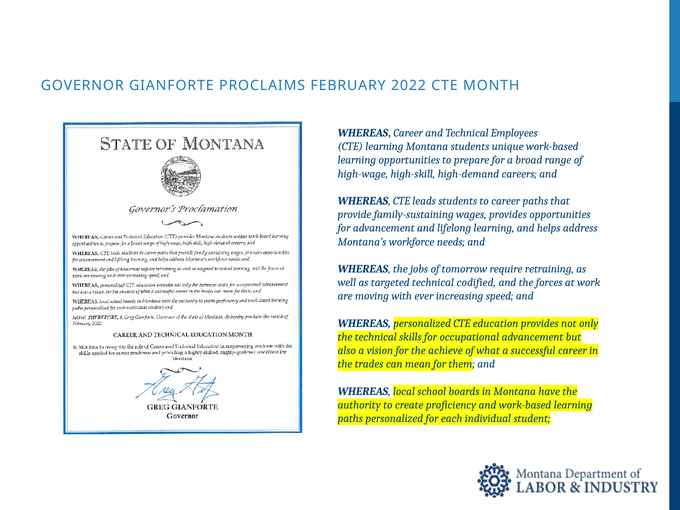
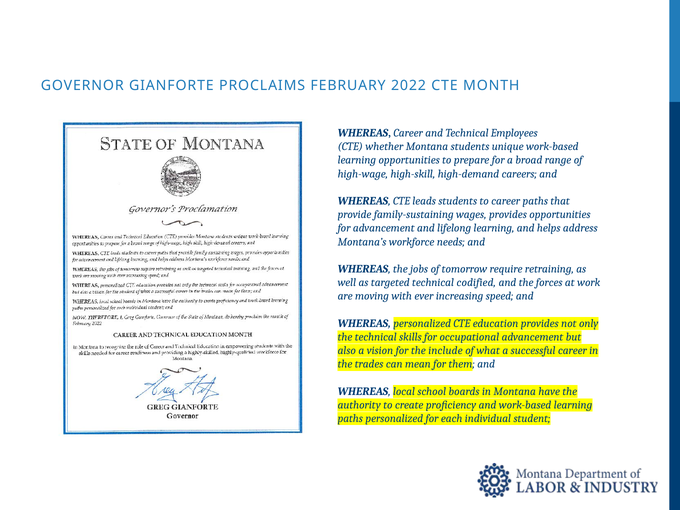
CTE learning: learning -> whether (384, 147)
achieve: achieve -> include (445, 351)
